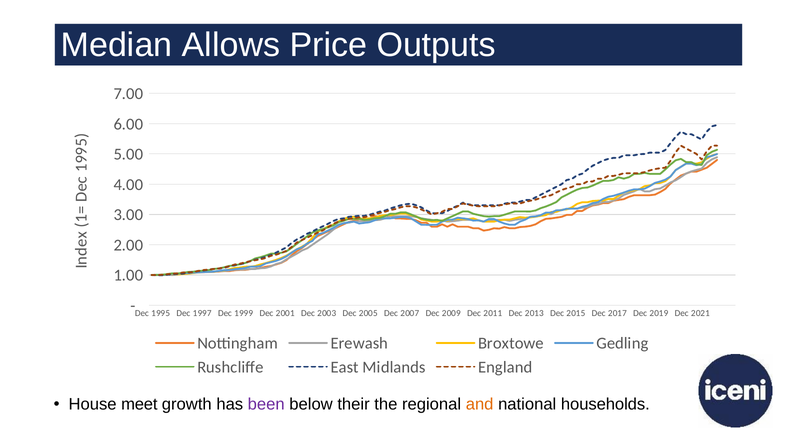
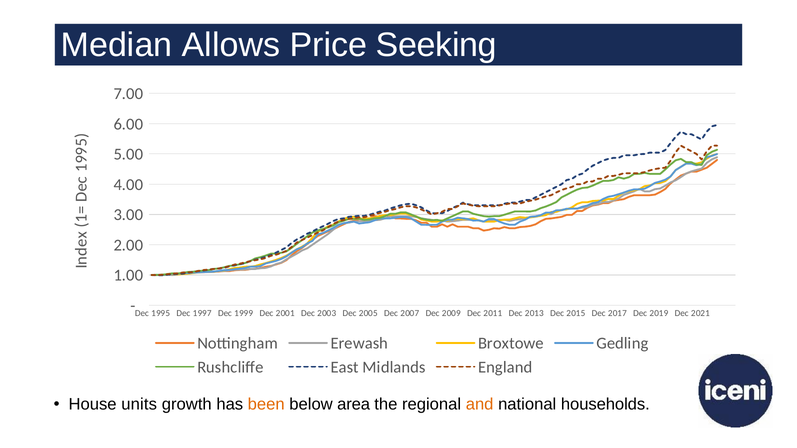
Outputs: Outputs -> Seeking (436, 45)
meet: meet -> units (139, 405)
been colour: purple -> orange (266, 405)
their: their -> area (354, 405)
